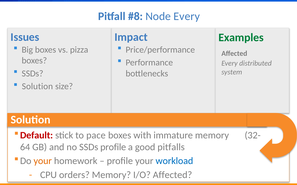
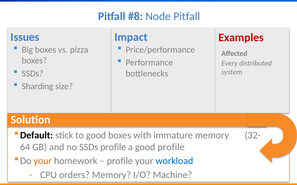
Node Every: Every -> Pitfall (187, 16)
Examples colour: green -> red (241, 38)
Solution: Solution -> Sharding (37, 87)
Default colour: red -> black (37, 136)
to pace: pace -> good (96, 136)
good pitfalls: pitfalls -> profile (171, 147)
I/O Affected: Affected -> Machine (173, 175)
